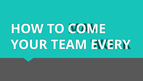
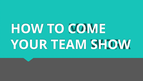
EVERY: EVERY -> SHOW (111, 44)
